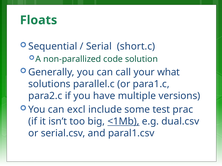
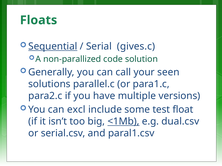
Sequential underline: none -> present (53, 46)
short.c: short.c -> gives.c (136, 46)
what: what -> seen (168, 72)
prac: prac -> float (183, 110)
